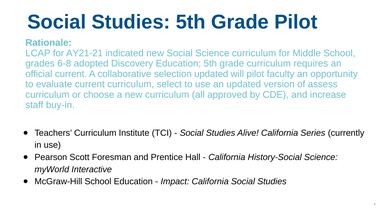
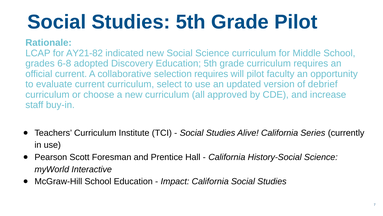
AY21-21: AY21-21 -> AY21-82 (85, 53)
selection updated: updated -> requires (211, 74)
assess: assess -> debrief (323, 84)
